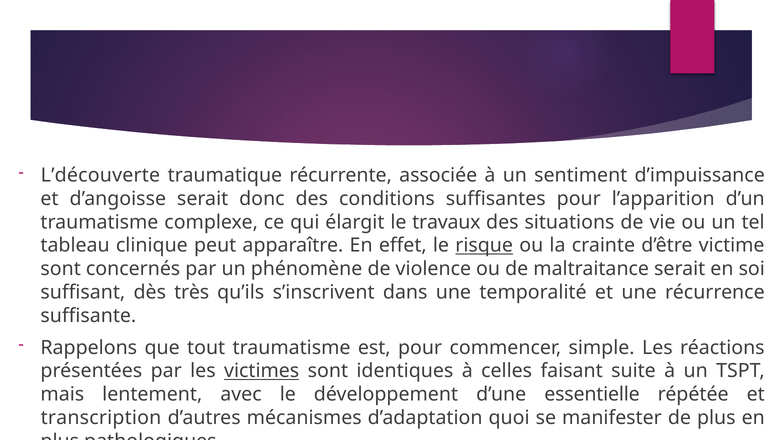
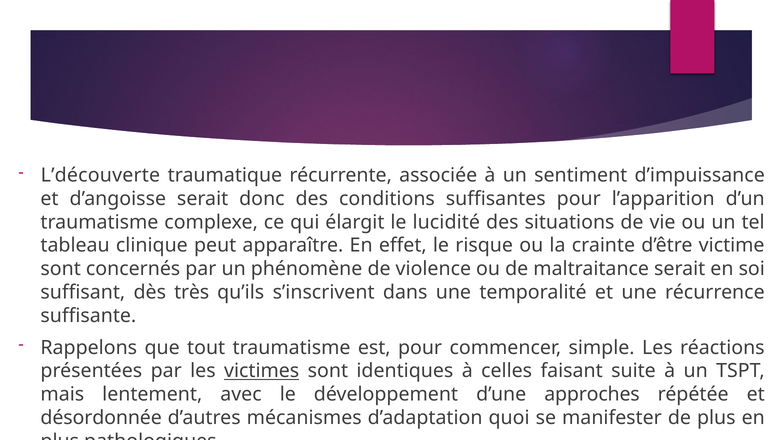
travaux: travaux -> lucidité (446, 222)
risque underline: present -> none (484, 246)
essentielle: essentielle -> approches (592, 395)
transcription: transcription -> désordonnée (101, 418)
